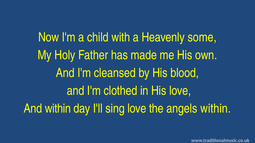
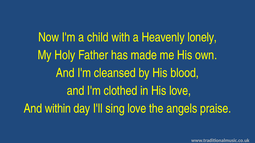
some: some -> lonely (202, 37)
angels within: within -> praise (216, 109)
